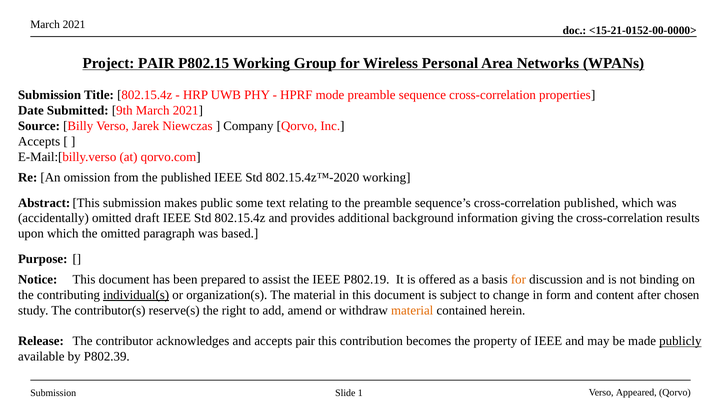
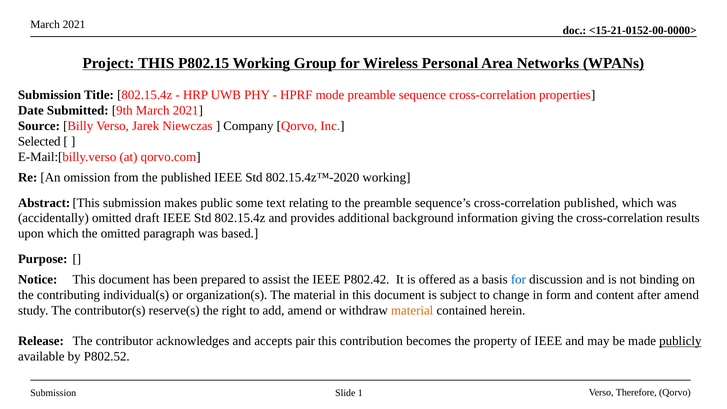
Project PAIR: PAIR -> THIS (156, 63)
Accepts: Accepts -> Selected (39, 142)
P802.19: P802.19 -> P802.42 (367, 279)
for colour: orange -> blue (518, 279)
individual(s underline: present -> none (136, 295)
after chosen: chosen -> amend (682, 295)
P802.39: P802.39 -> P802.52 (107, 357)
Appeared: Appeared -> Therefore (636, 393)
